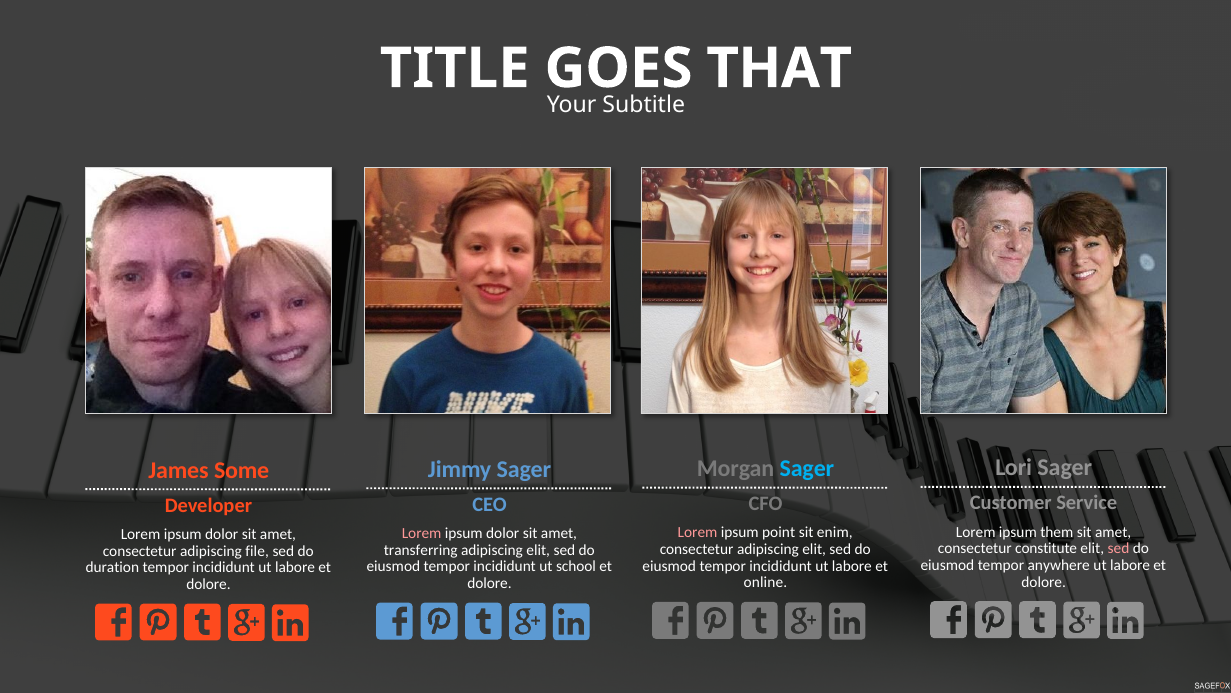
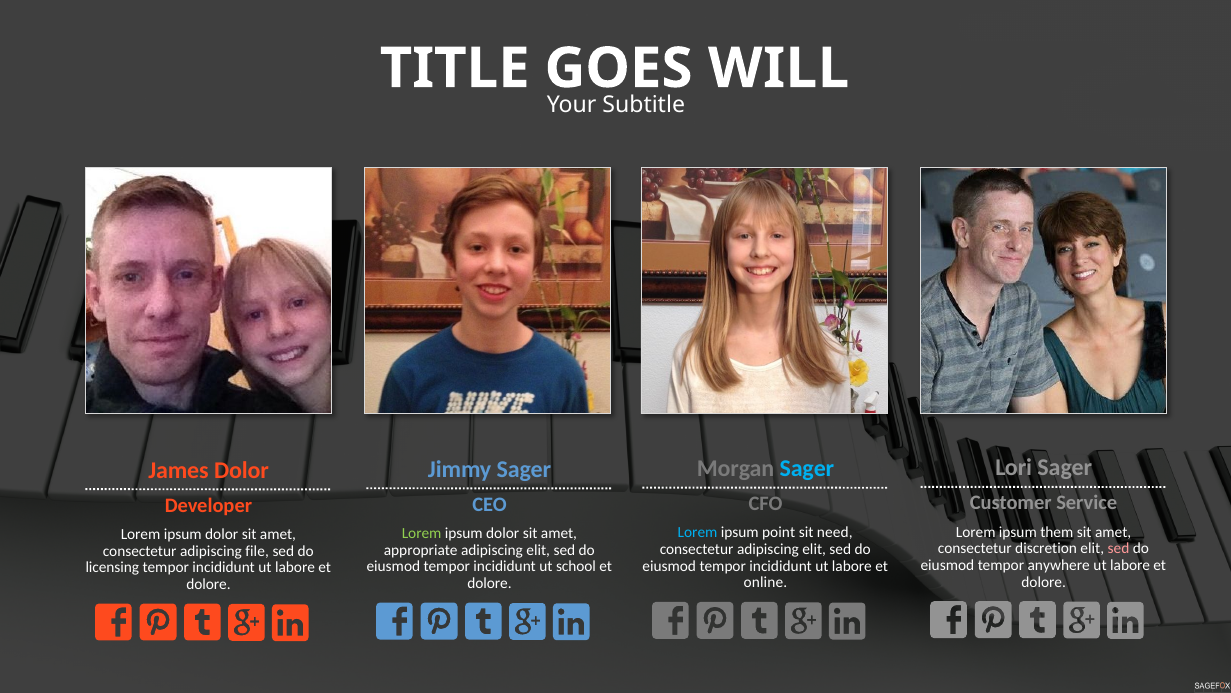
THAT: THAT -> WILL (779, 68)
James Some: Some -> Dolor (242, 470)
Lorem colour: pink -> light blue (698, 532)
enim: enim -> need (835, 532)
Lorem colour: pink -> light green (422, 533)
constitute: constitute -> discretion (1046, 548)
transferring: transferring -> appropriate (421, 550)
duration: duration -> licensing (112, 567)
